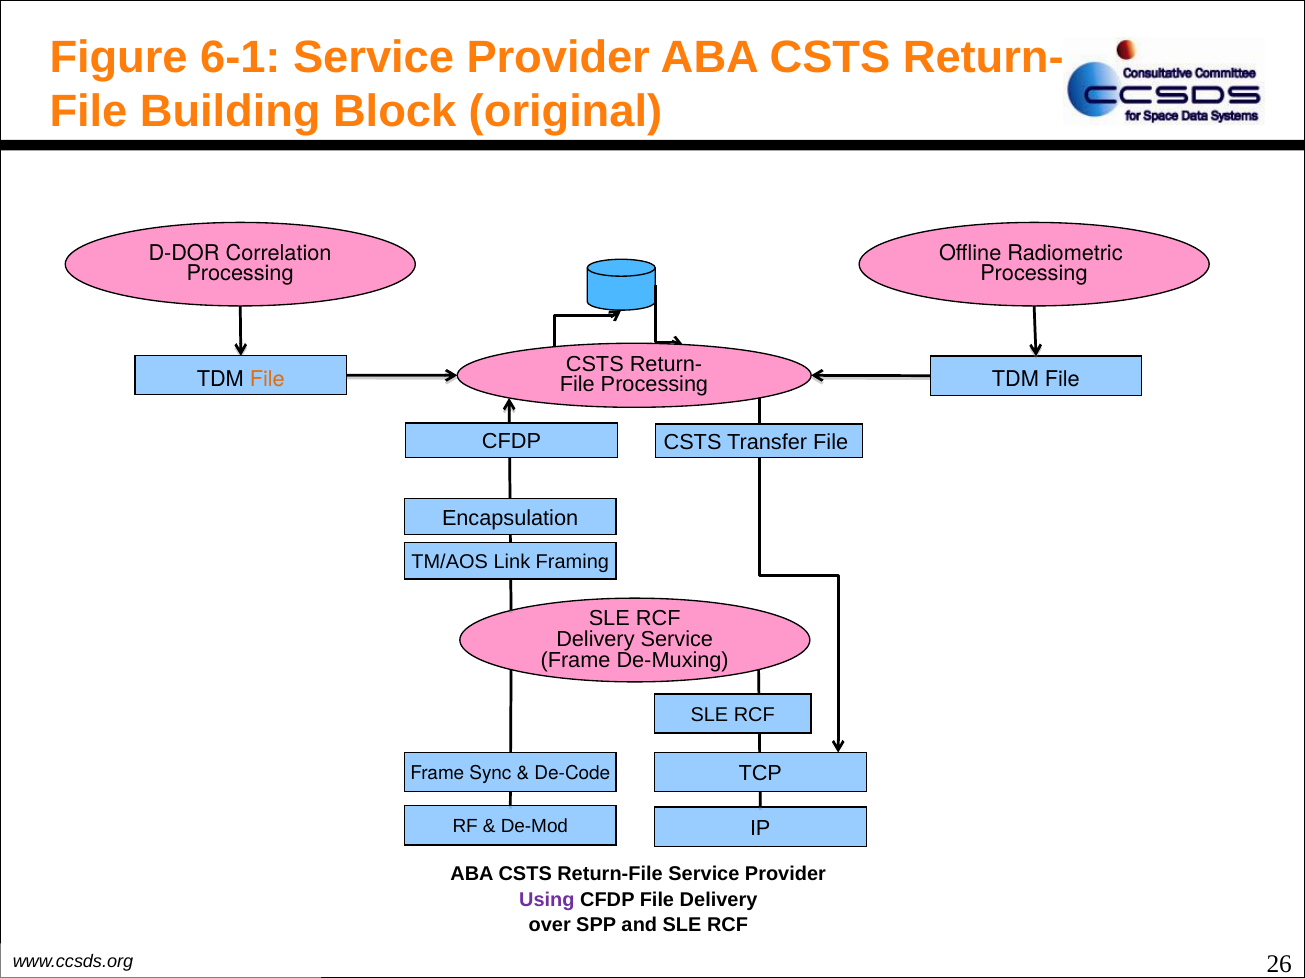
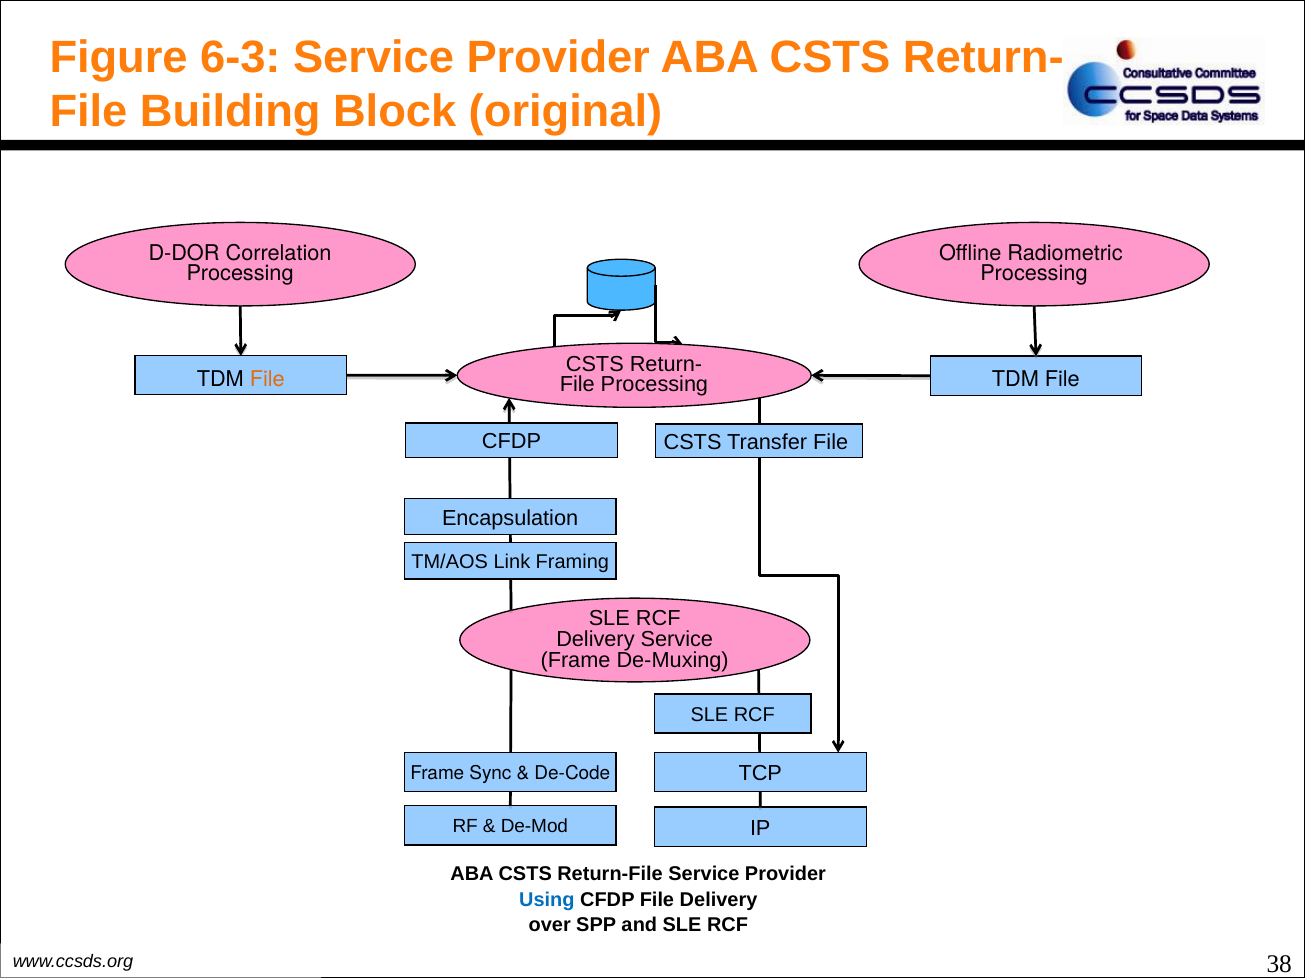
6-1: 6-1 -> 6-3 (240, 57)
Using colour: purple -> blue (547, 900)
26: 26 -> 38 (1279, 965)
